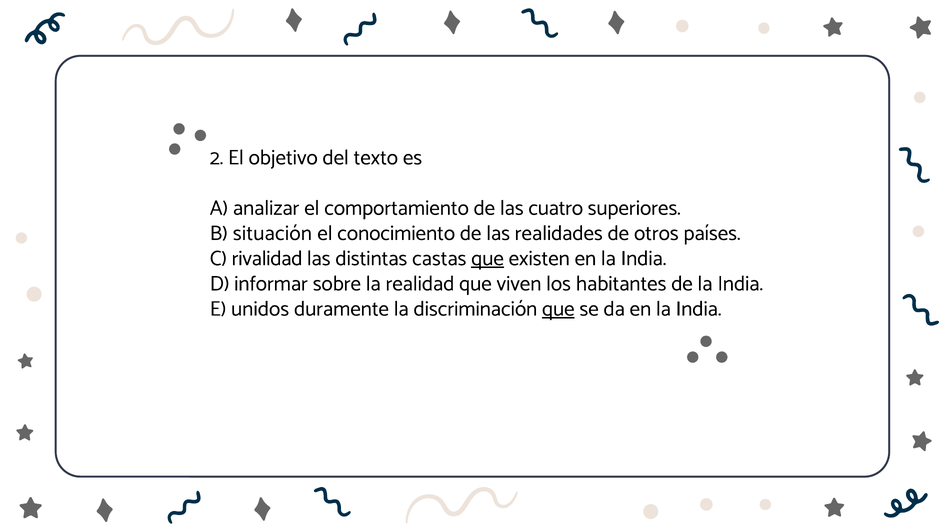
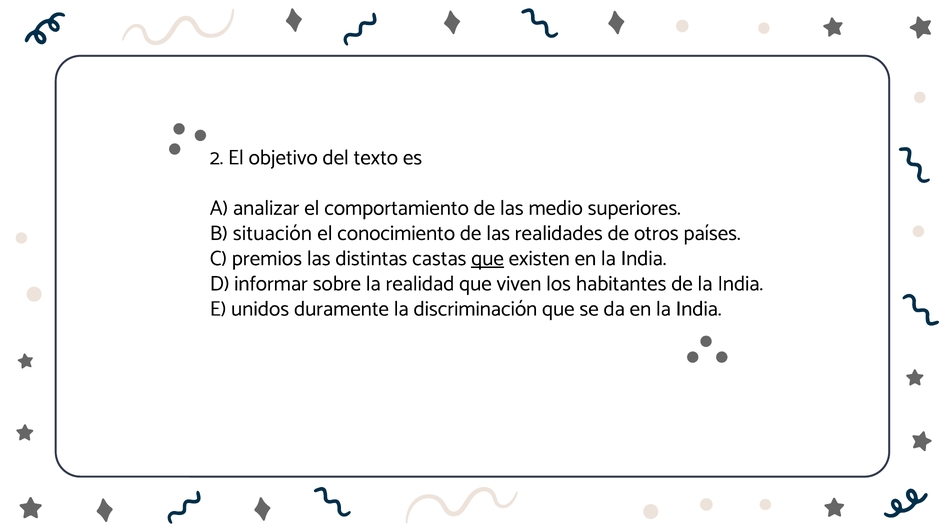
cuatro: cuatro -> medio (556, 208)
rivalidad: rivalidad -> premios (267, 258)
que underline: present -> none (558, 308)
